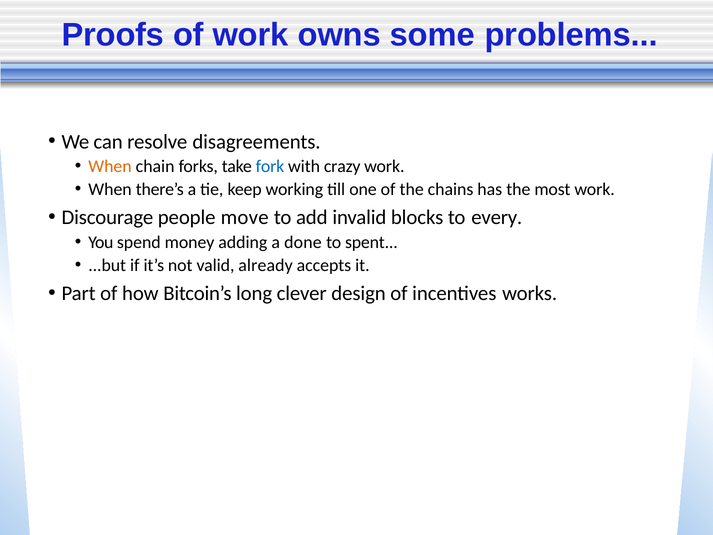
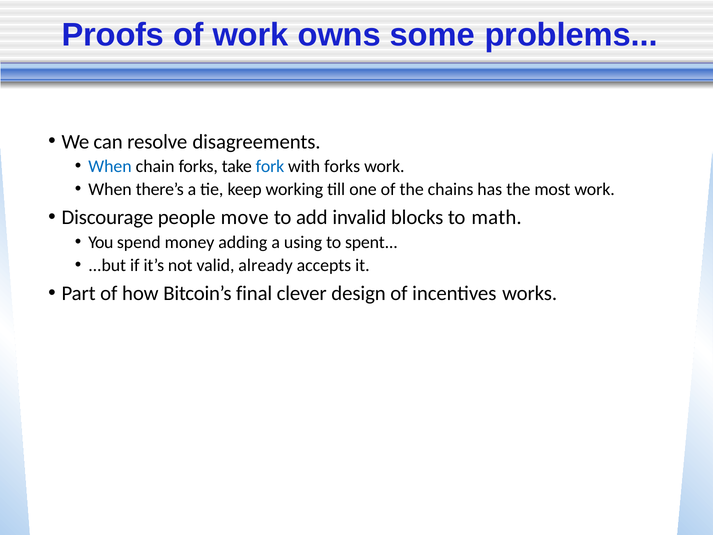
When colour: orange -> blue (110, 166)
with crazy: crazy -> forks (342, 166)
every: every -> math (497, 217)
done: done -> using (303, 242)
long: long -> final (254, 293)
